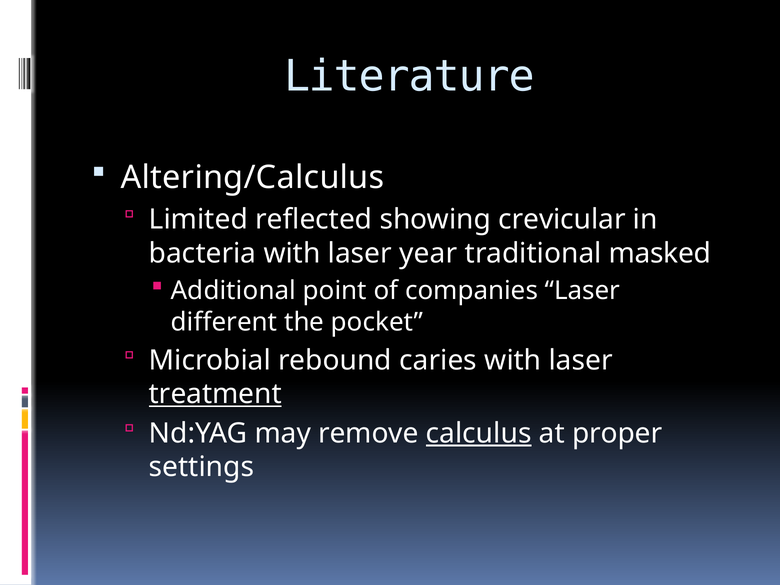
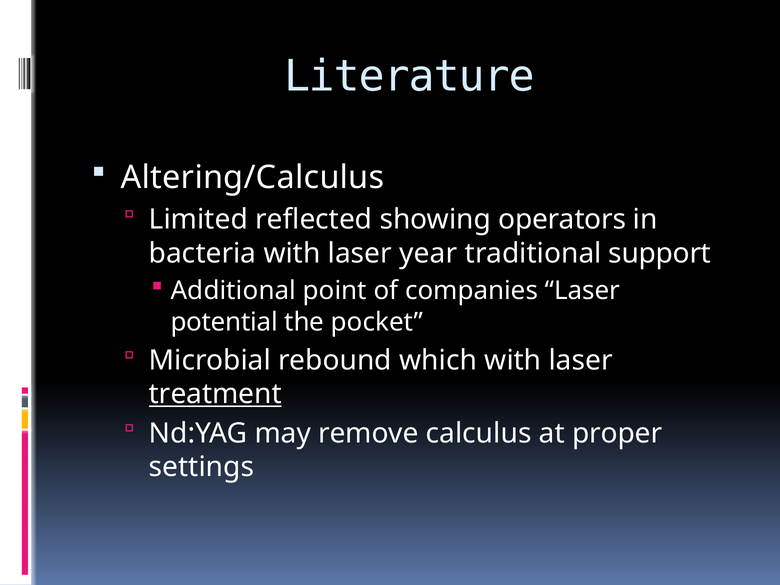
crevicular: crevicular -> operators (562, 219)
masked: masked -> support (660, 253)
different: different -> potential (224, 322)
caries: caries -> which (438, 360)
calculus underline: present -> none (479, 433)
